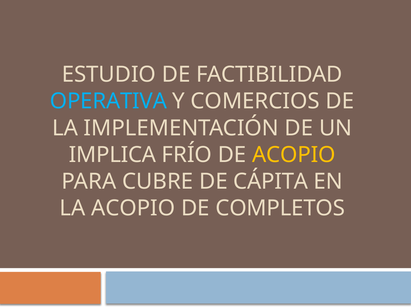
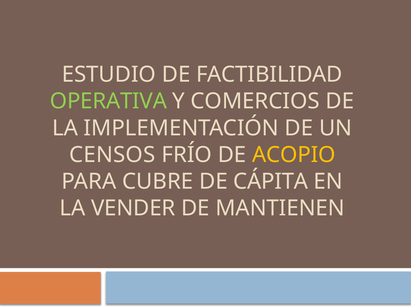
OPERATIVA colour: light blue -> light green (108, 101)
IMPLICA: IMPLICA -> CENSOS (112, 155)
LA ACOPIO: ACOPIO -> VENDER (133, 208)
COMPLETOS: COMPLETOS -> MANTIENEN (280, 208)
